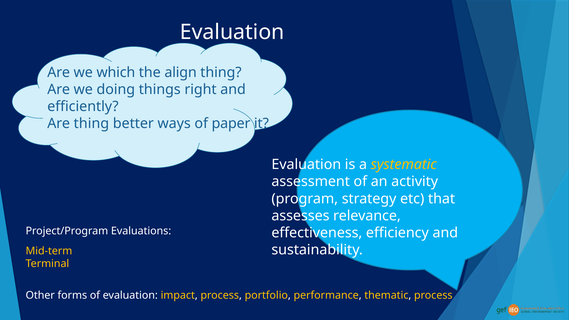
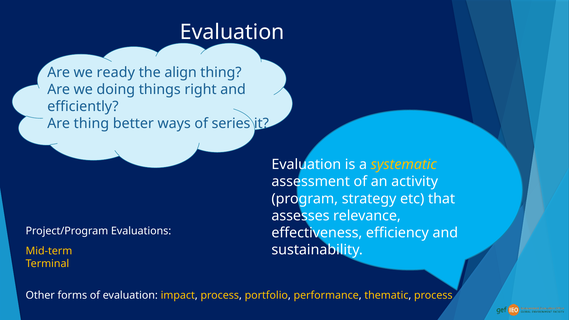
which: which -> ready (116, 72)
paper: paper -> series (231, 124)
